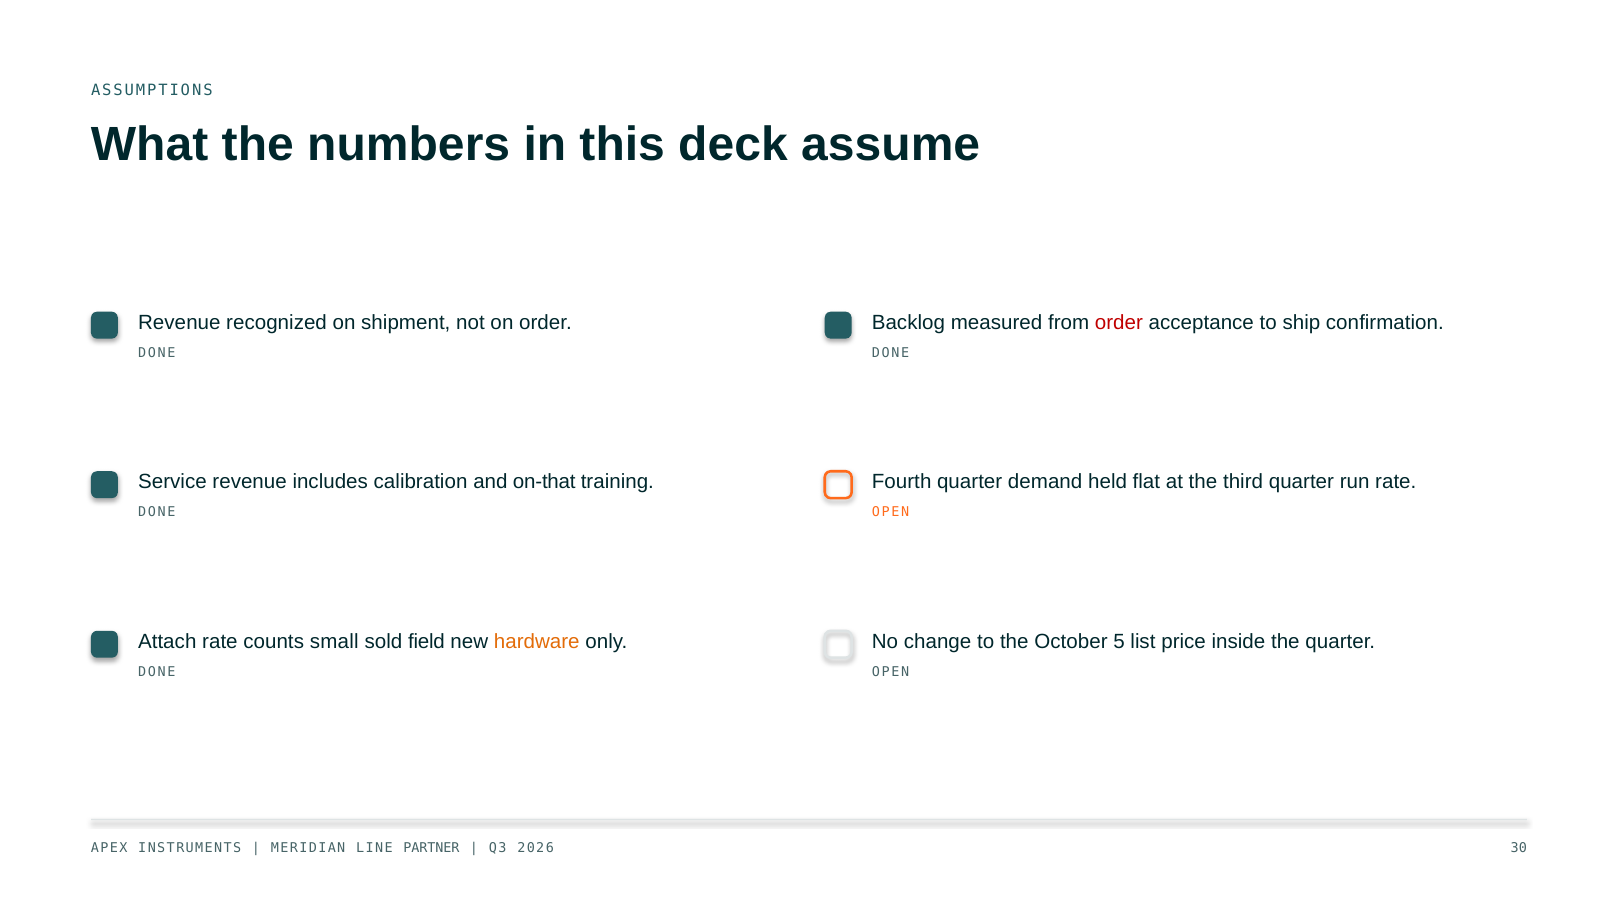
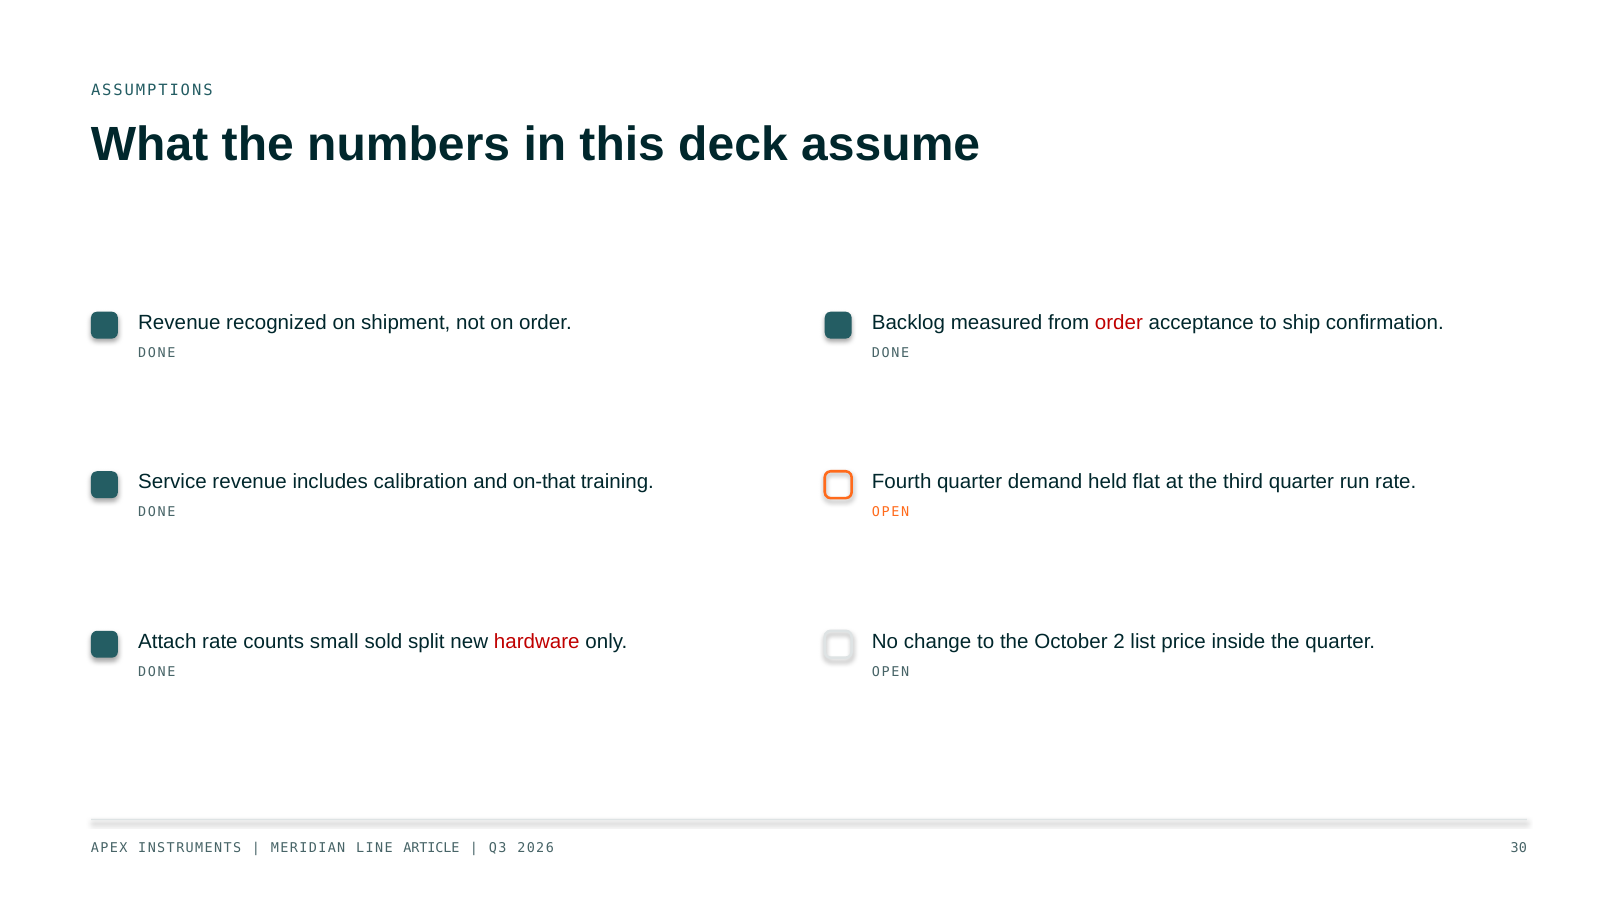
field: field -> split (426, 642)
hardware colour: orange -> red (537, 642)
5: 5 -> 2 (1119, 642)
PARTNER: PARTNER -> ARTICLE (431, 848)
